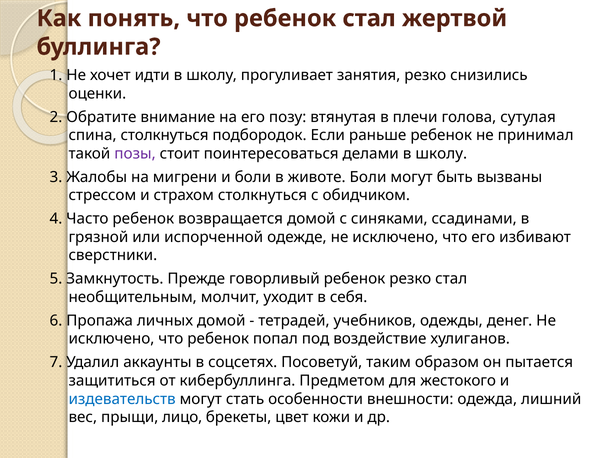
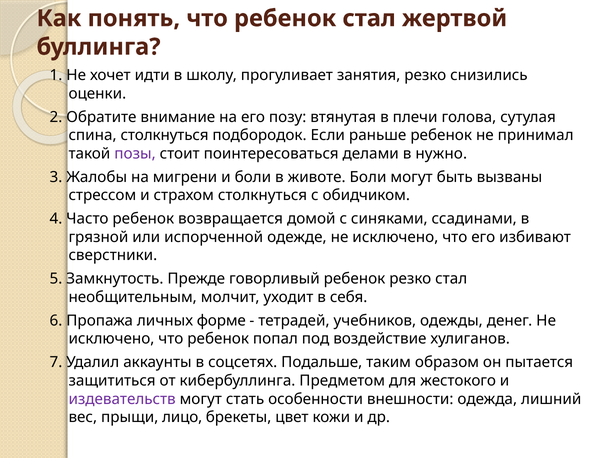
делами в школу: школу -> нужно (441, 153)
личных домой: домой -> форме (221, 320)
Посоветуй: Посоветуй -> Подальше (322, 362)
издевательств colour: blue -> purple (122, 399)
